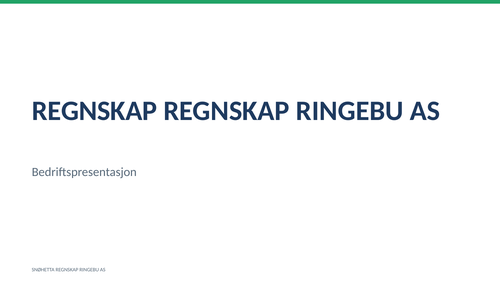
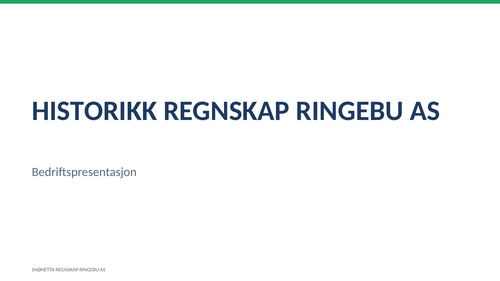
REGNSKAP: REGNSKAP -> HISTORIKK (94, 111)
